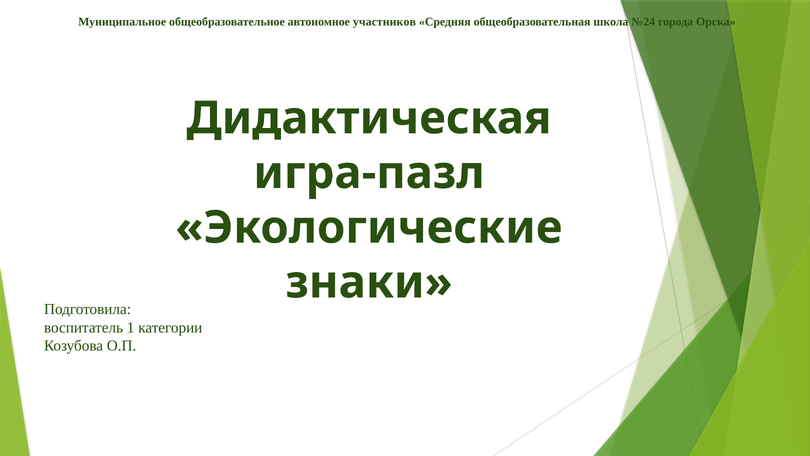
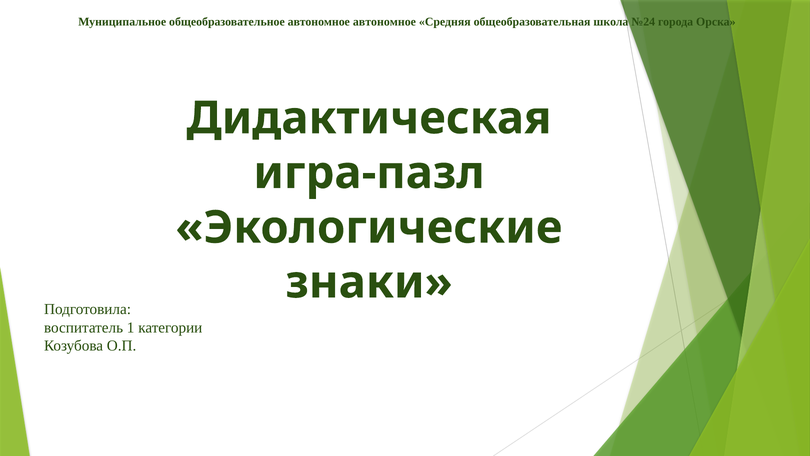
автономное участников: участников -> автономное (384, 22)
